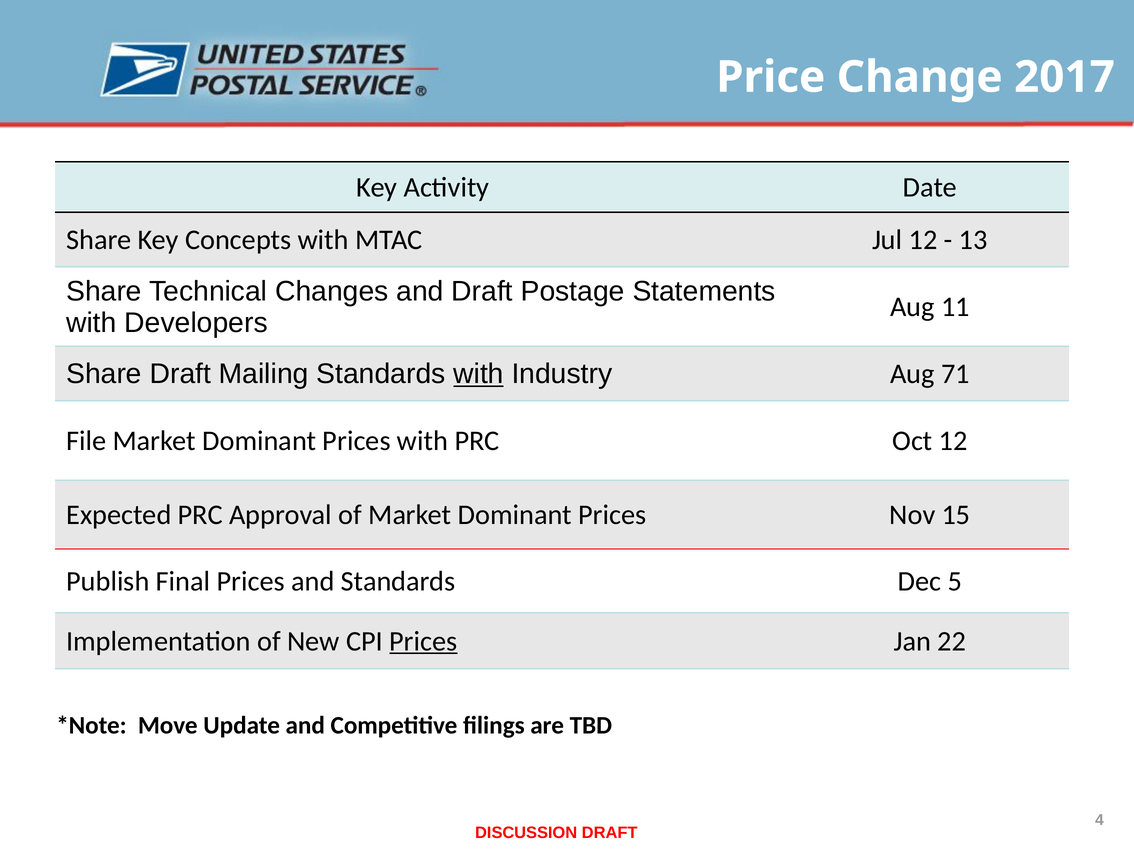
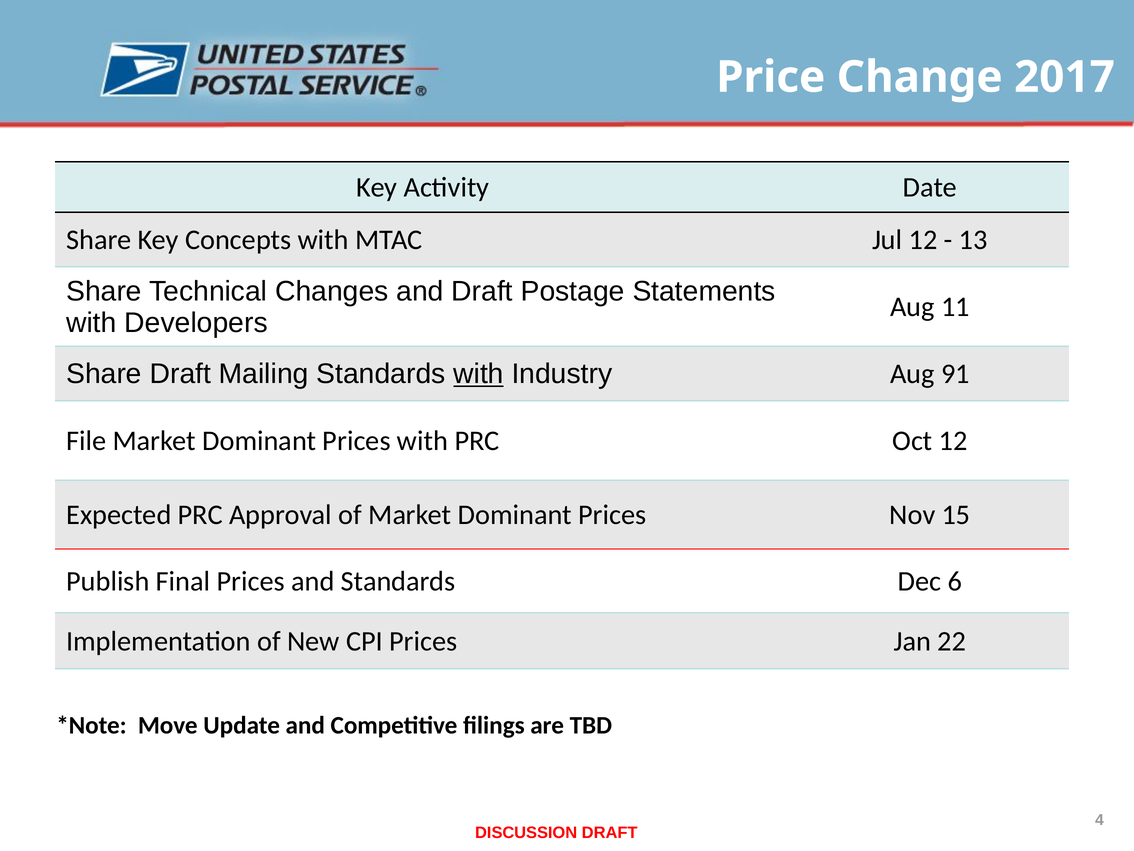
71: 71 -> 91 (955, 374)
5: 5 -> 6 (955, 581)
Prices underline: present -> none (423, 641)
